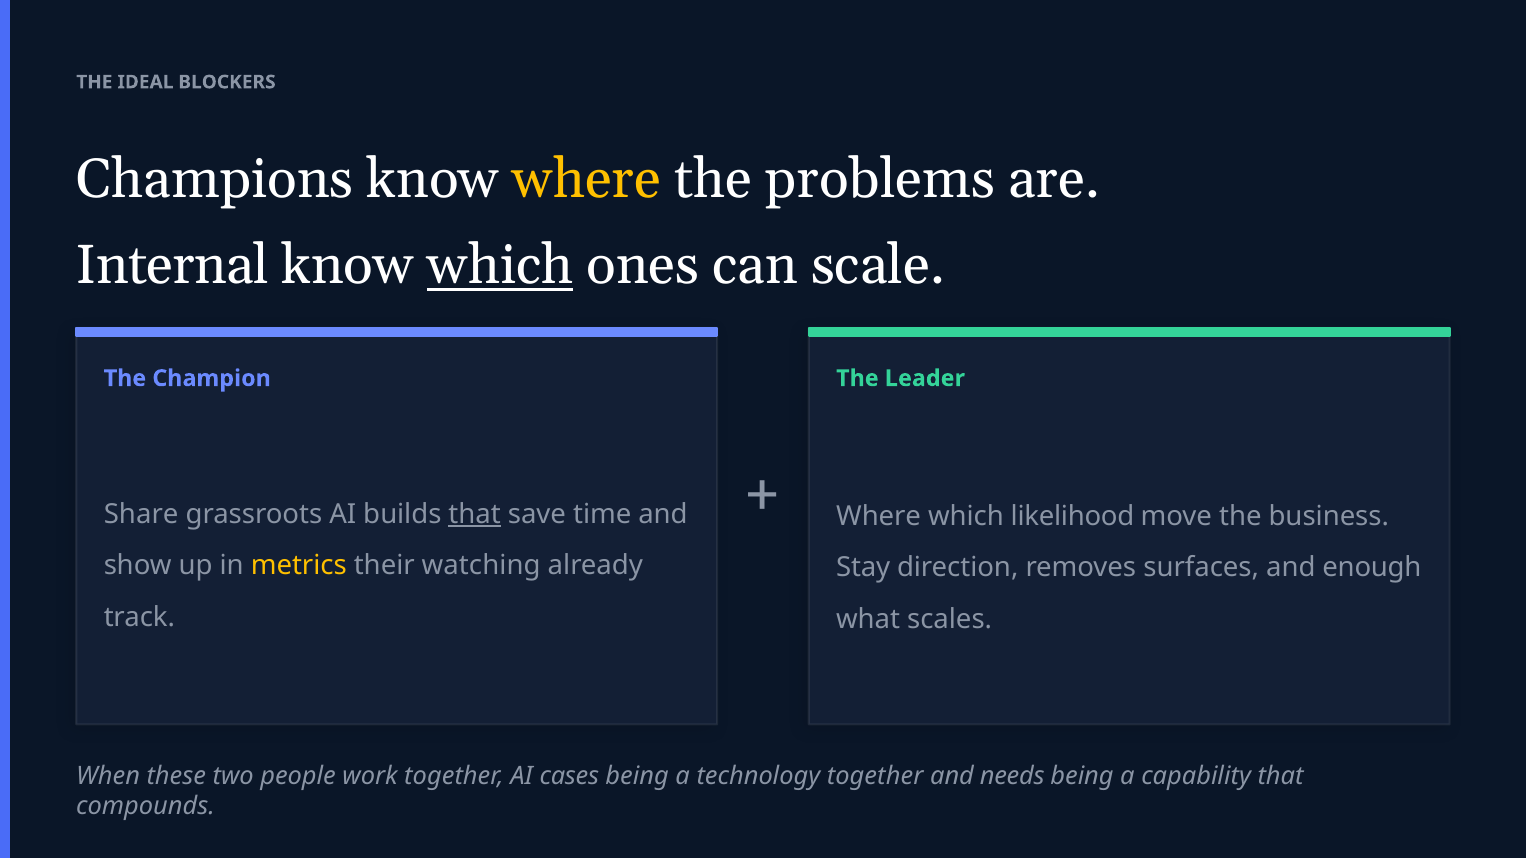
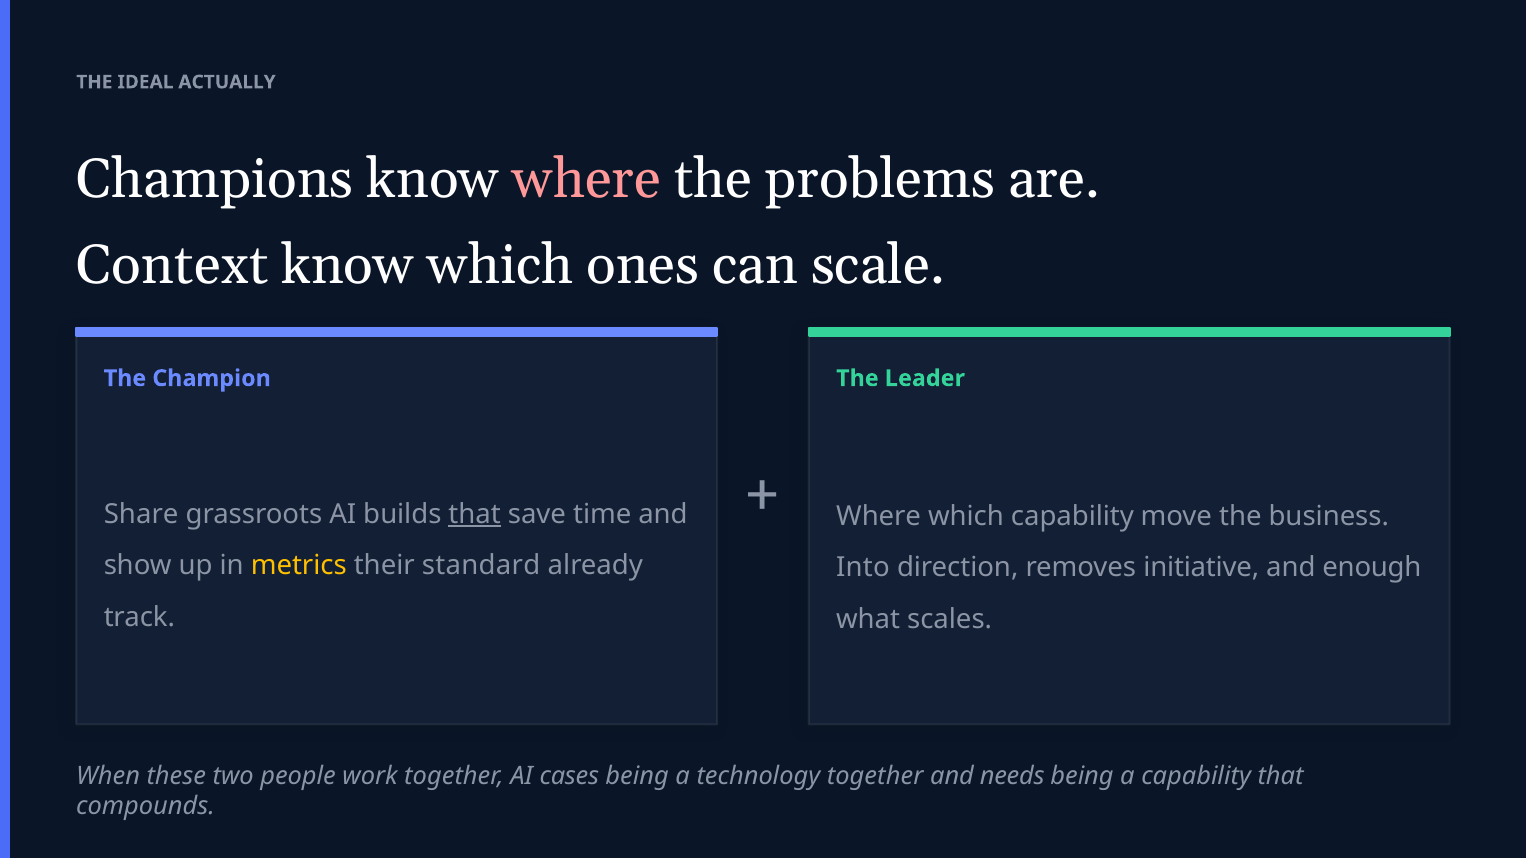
BLOCKERS: BLOCKERS -> ACTUALLY (227, 82)
where colour: yellow -> pink (587, 180)
Internal: Internal -> Context (172, 266)
which underline: present -> none (500, 266)
which likelihood: likelihood -> capability (1072, 517)
watching: watching -> standard (481, 566)
Stay: Stay -> Into (863, 568)
surfaces: surfaces -> initiative (1201, 568)
